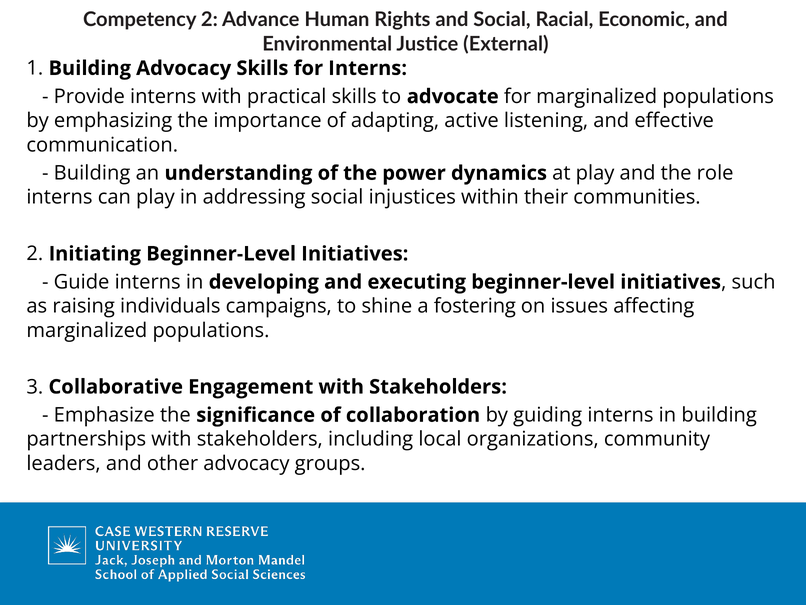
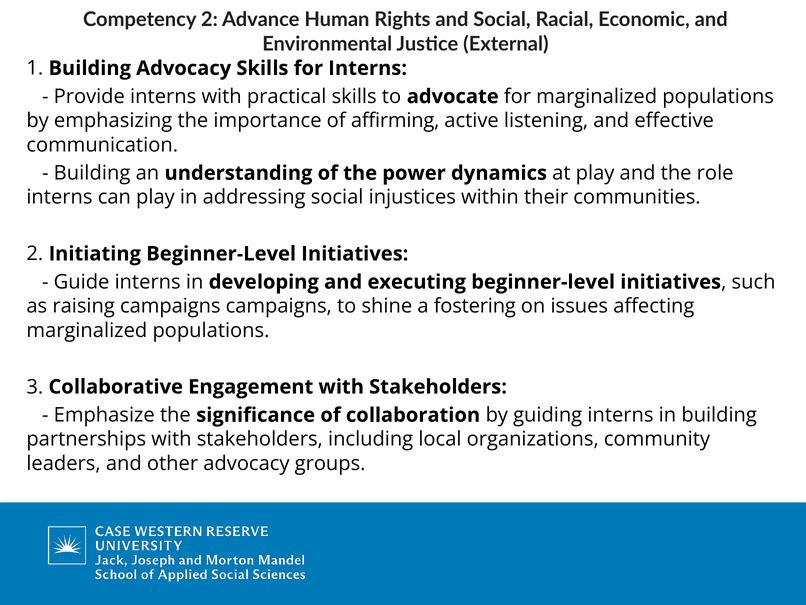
adapting: adapting -> affirming (395, 121)
raising individuals: individuals -> campaigns (170, 306)
